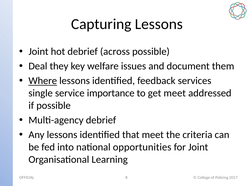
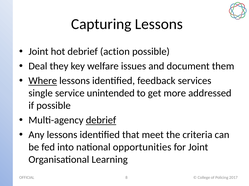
across: across -> action (115, 52)
importance: importance -> unintended (111, 94)
get meet: meet -> more (175, 94)
debrief underline: none -> present (101, 121)
